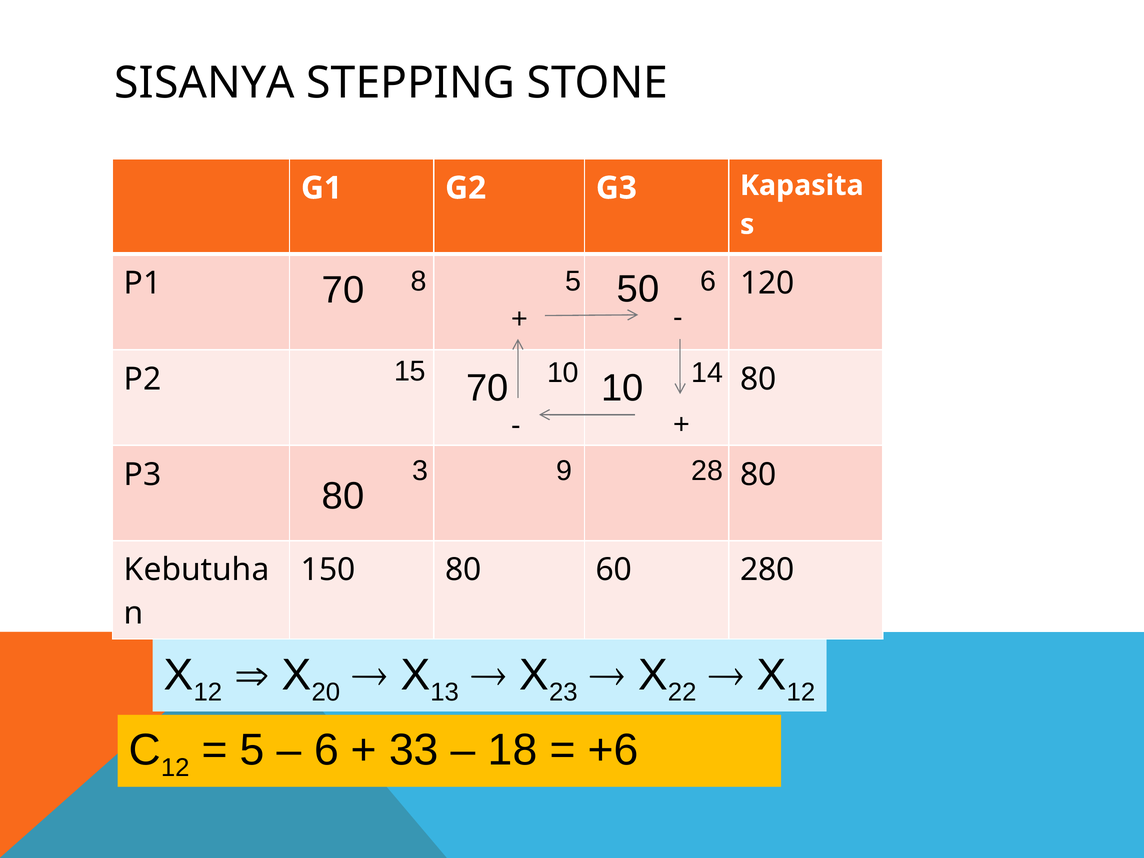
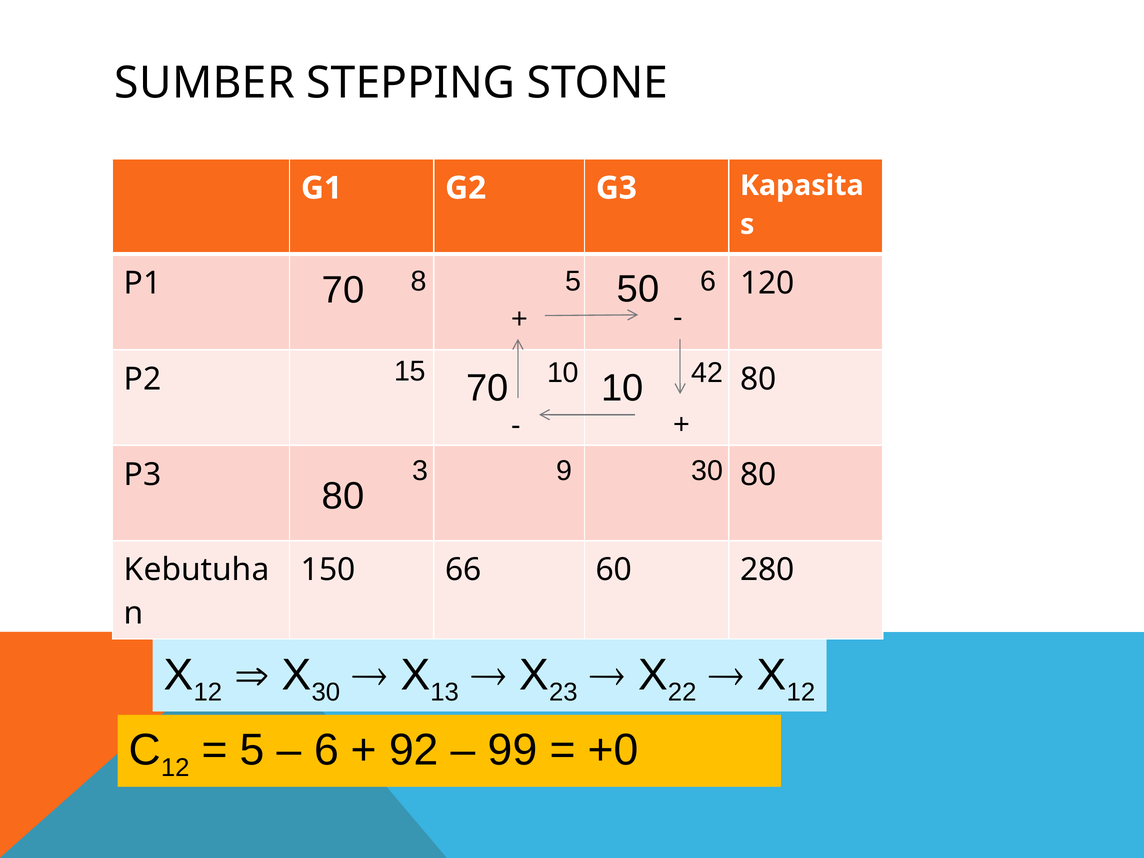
SISANYA: SISANYA -> SUMBER (205, 83)
14: 14 -> 42 (707, 373)
9 28: 28 -> 30 (707, 471)
150 80: 80 -> 66 (463, 570)
20: 20 -> 30 (326, 692)
33: 33 -> 92 (414, 750)
18: 18 -> 99 (513, 750)
+6: +6 -> +0 (613, 750)
